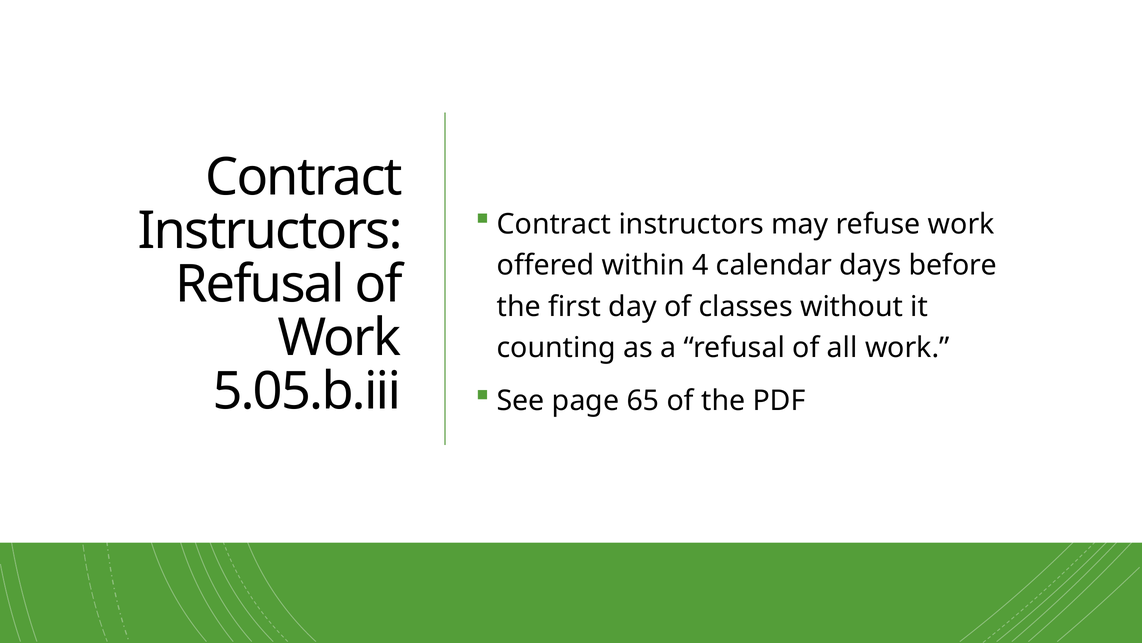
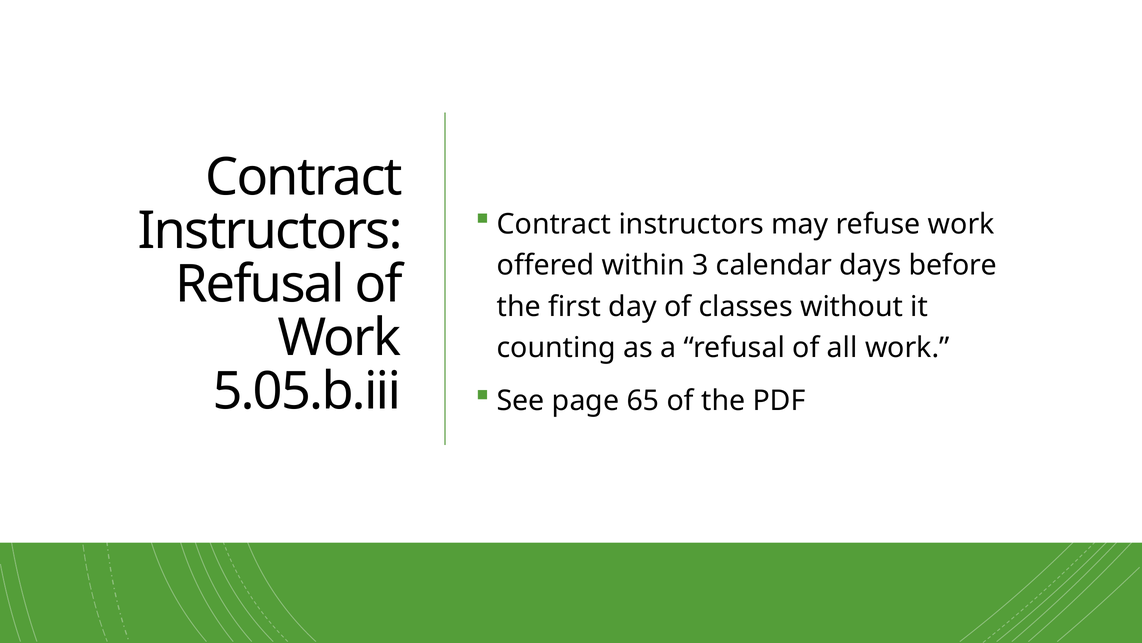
4: 4 -> 3 (700, 265)
